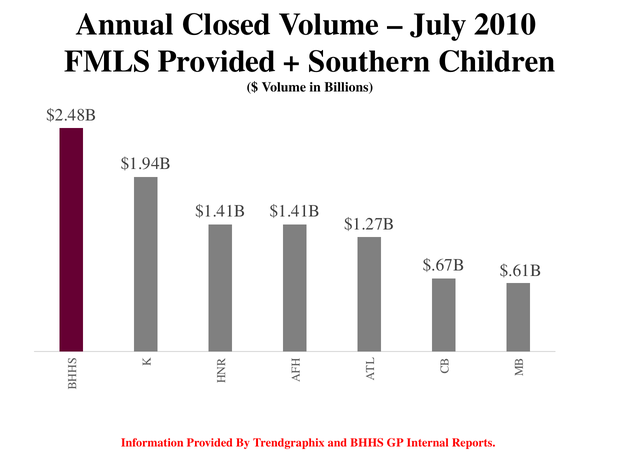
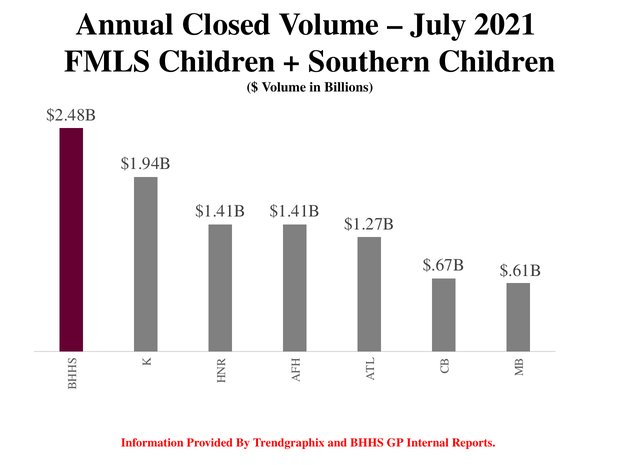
2010: 2010 -> 2021 (505, 24)
FMLS Provided: Provided -> Children (217, 62)
